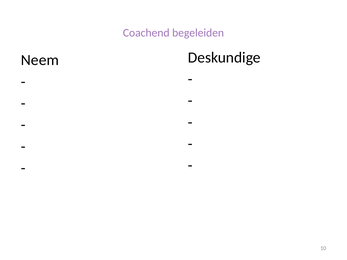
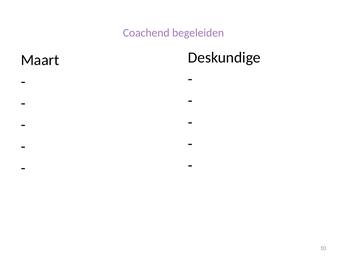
Neem: Neem -> Maart (40, 60)
